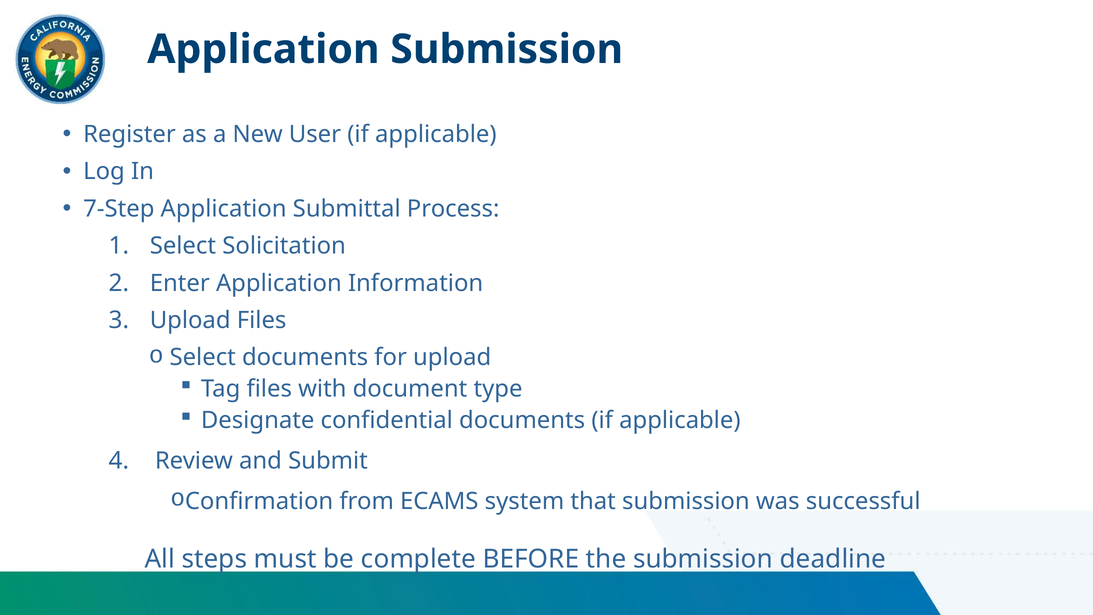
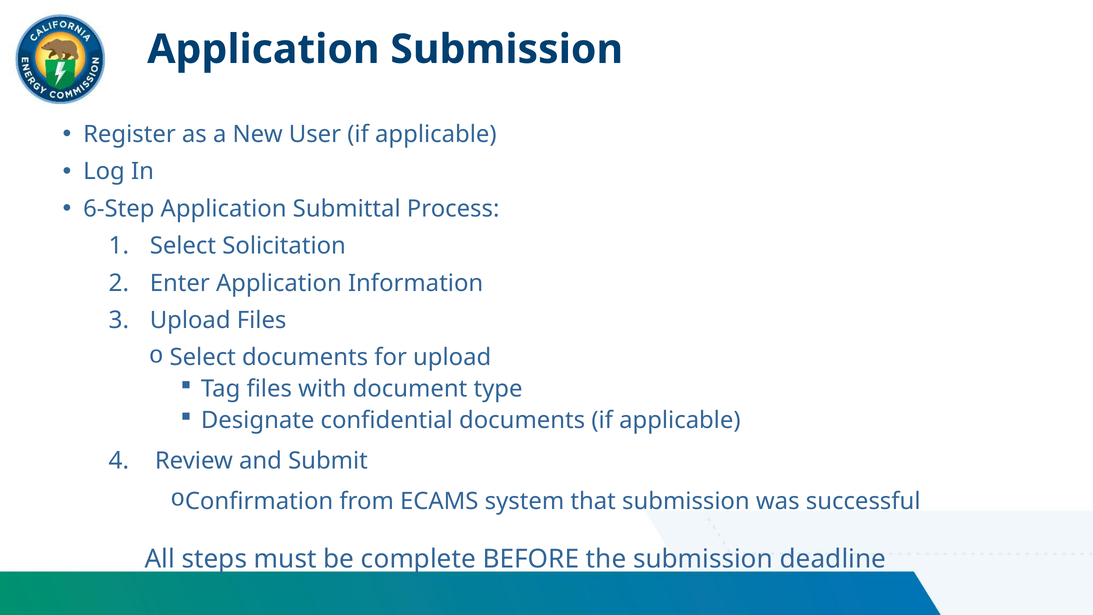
7-Step: 7-Step -> 6-Step (119, 209)
